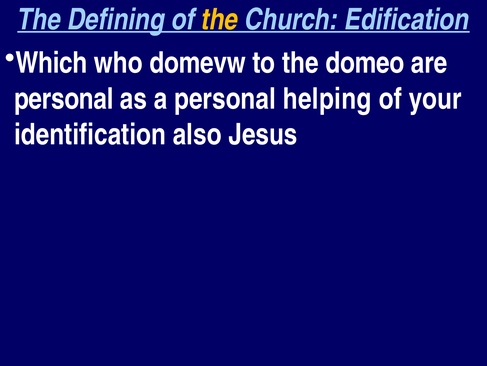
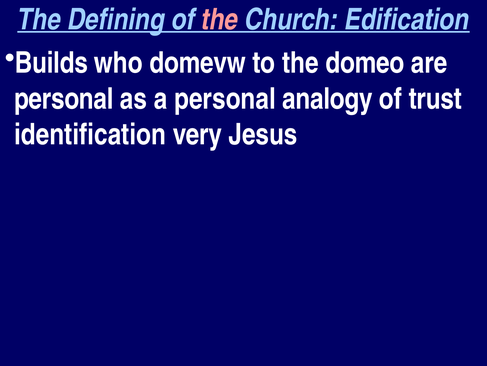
the colour: yellow -> pink (220, 20)
Which: Which -> Builds (51, 63)
helping: helping -> analogy (327, 99)
your: your -> trust (435, 99)
also: also -> very (197, 134)
